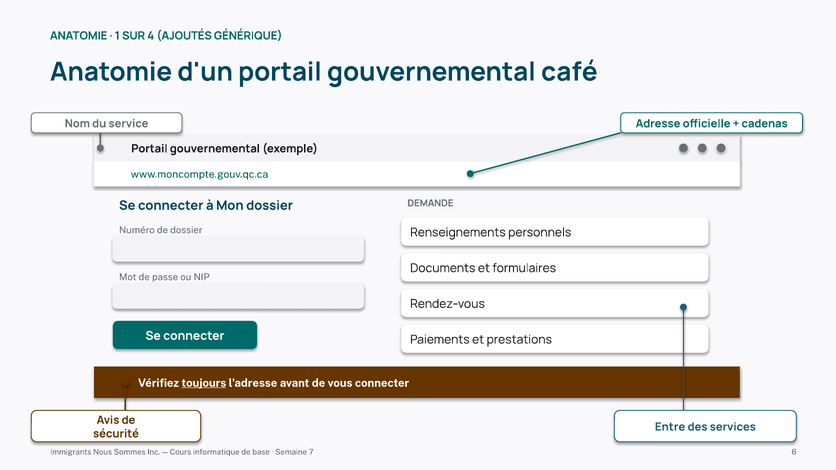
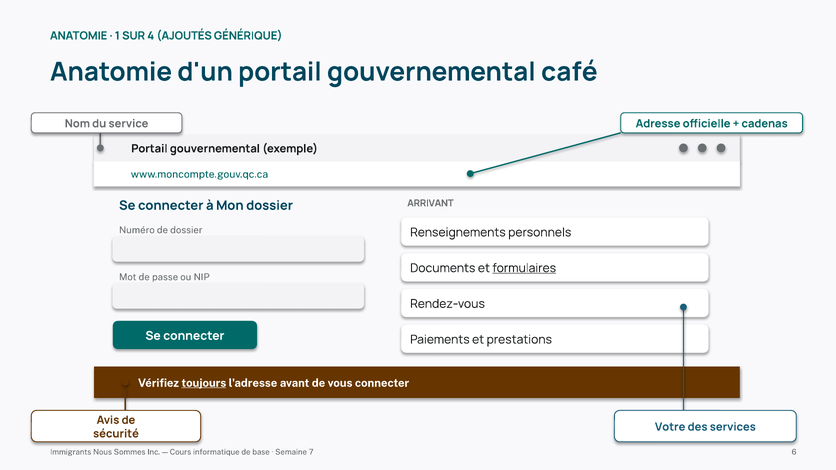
DEMANDE: DEMANDE -> ARRIVANT (430, 203)
formulaires underline: none -> present (524, 268)
Entre: Entre -> Votre (670, 427)
